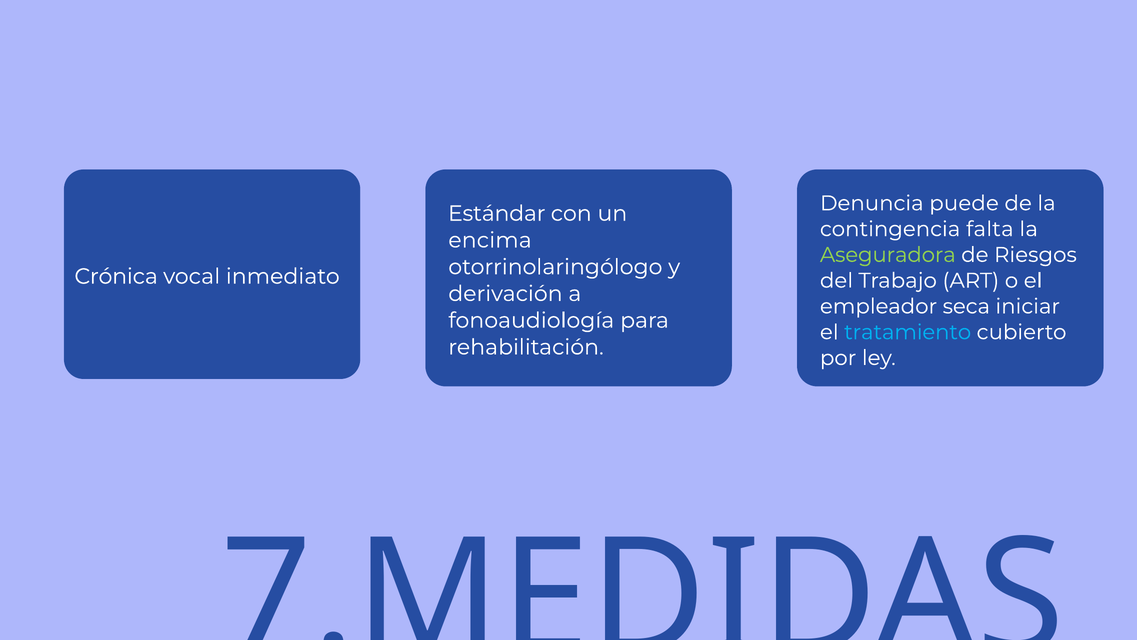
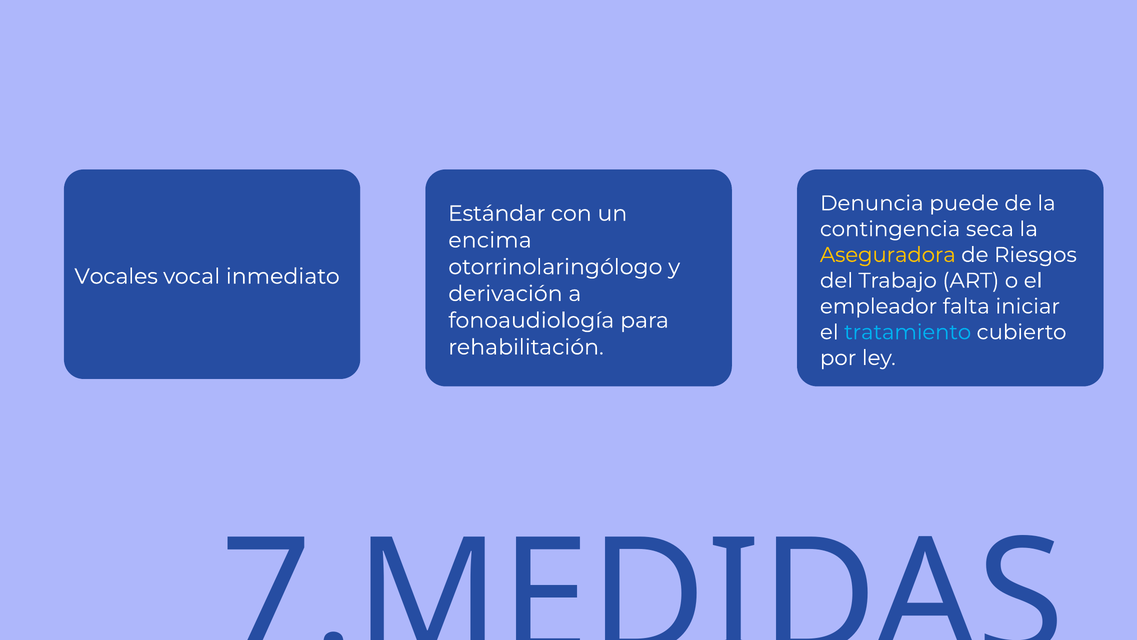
falta: falta -> seca (990, 229)
Aseguradora colour: light green -> yellow (888, 255)
Crónica: Crónica -> Vocales (116, 276)
seca: seca -> falta (966, 306)
